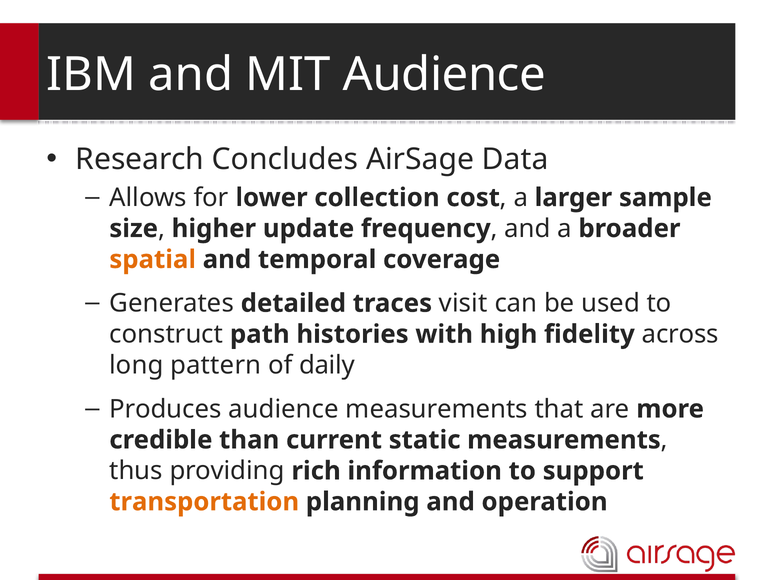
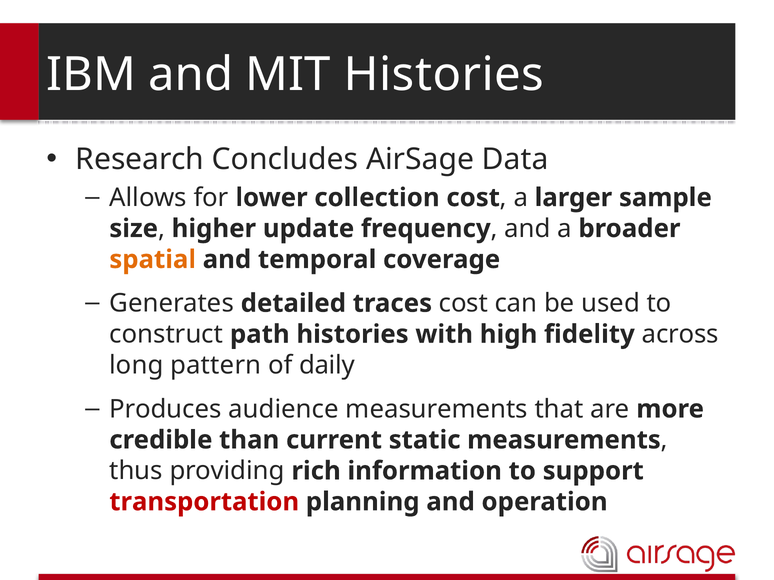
MIT Audience: Audience -> Histories (444, 75)
traces visit: visit -> cost (463, 304)
transportation colour: orange -> red (204, 502)
